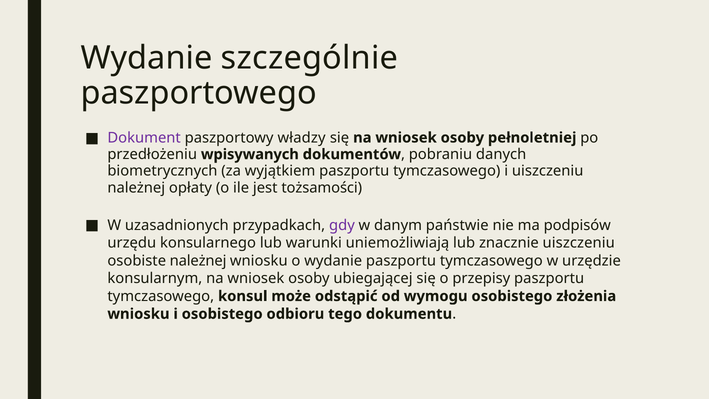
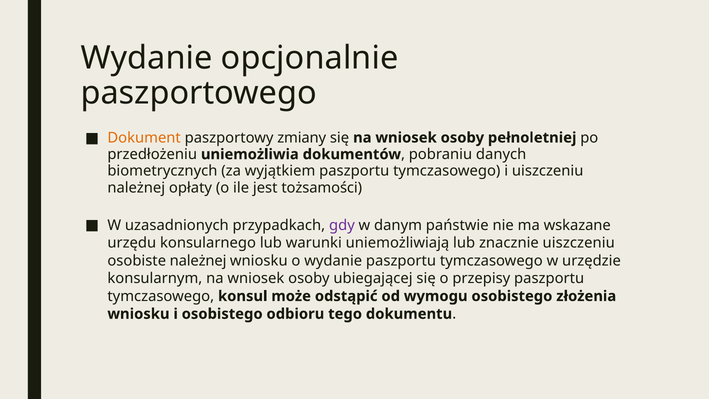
szczególnie: szczególnie -> opcjonalnie (310, 58)
Dokument colour: purple -> orange (144, 138)
władzy: władzy -> zmiany (302, 138)
wpisywanych: wpisywanych -> uniemożliwia (250, 154)
podpisów: podpisów -> wskazane (577, 225)
